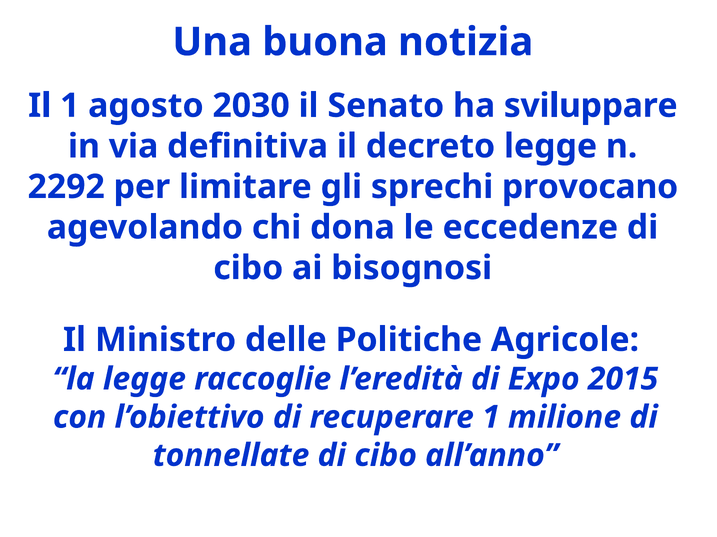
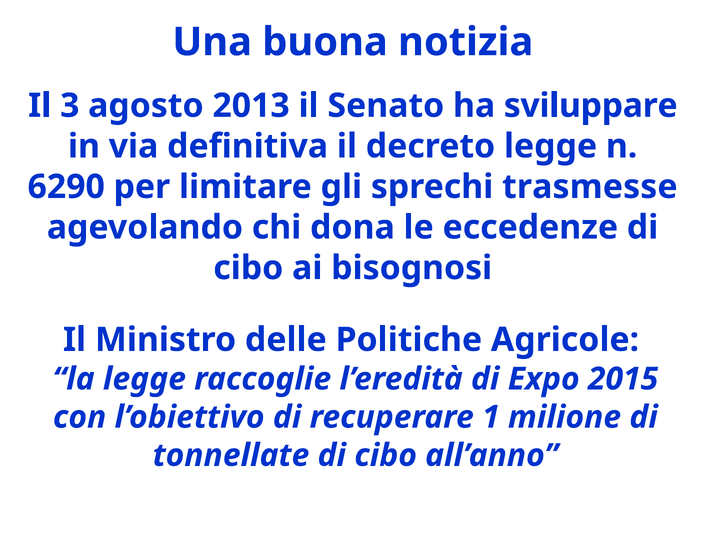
Il 1: 1 -> 3 (70, 106)
2030: 2030 -> 2013 (251, 106)
2292: 2292 -> 6290 (66, 187)
provocano: provocano -> trasmesse (590, 187)
